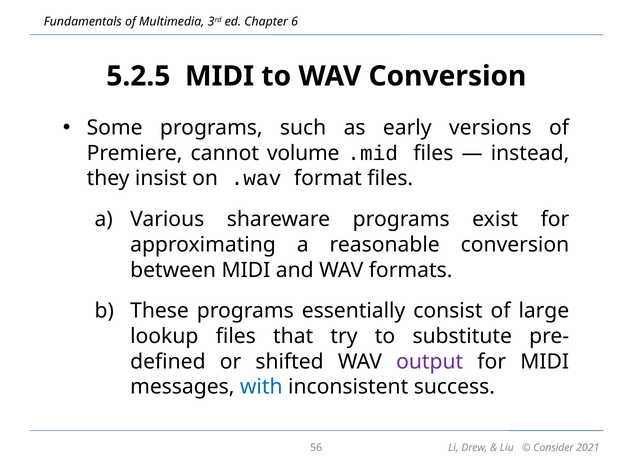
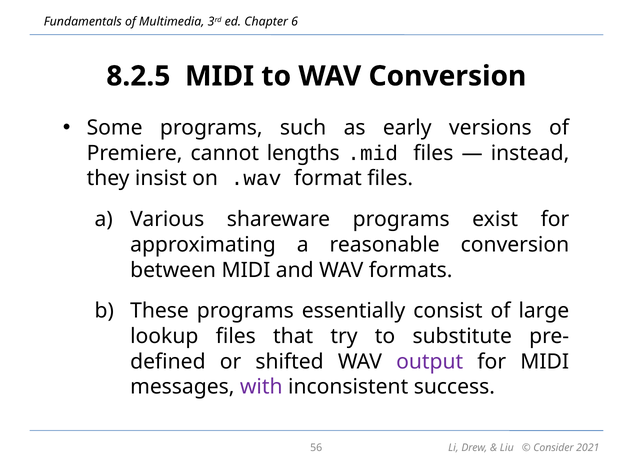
5.2.5: 5.2.5 -> 8.2.5 (138, 76)
volume: volume -> lengths (303, 153)
with colour: blue -> purple (261, 387)
